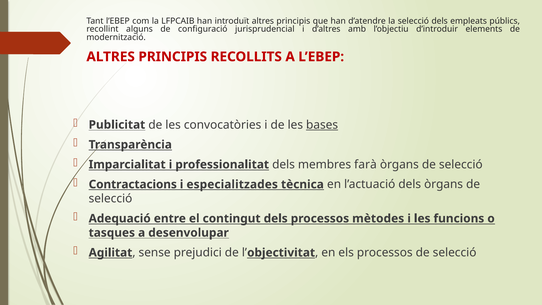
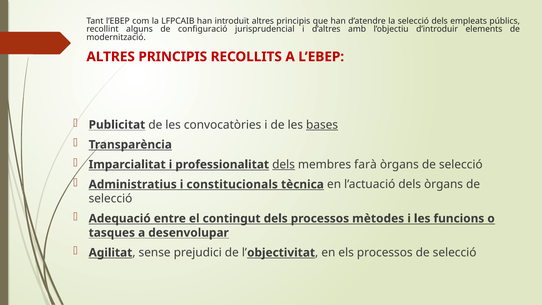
dels underline: none -> present (284, 164)
Contractacions: Contractacions -> Administratius (133, 184)
especialitzades: especialitzades -> constitucionals (232, 184)
